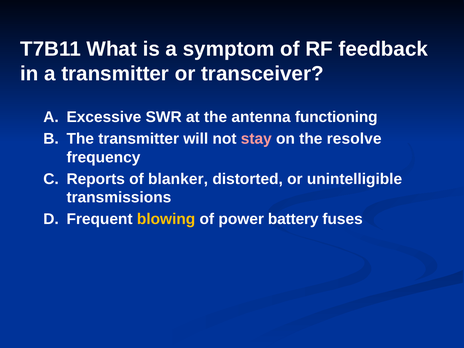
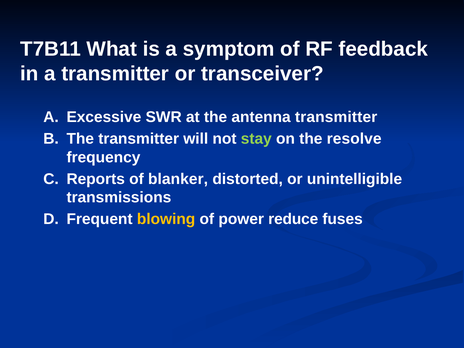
antenna functioning: functioning -> transmitter (336, 117)
stay colour: pink -> light green (256, 139)
battery: battery -> reduce (293, 219)
